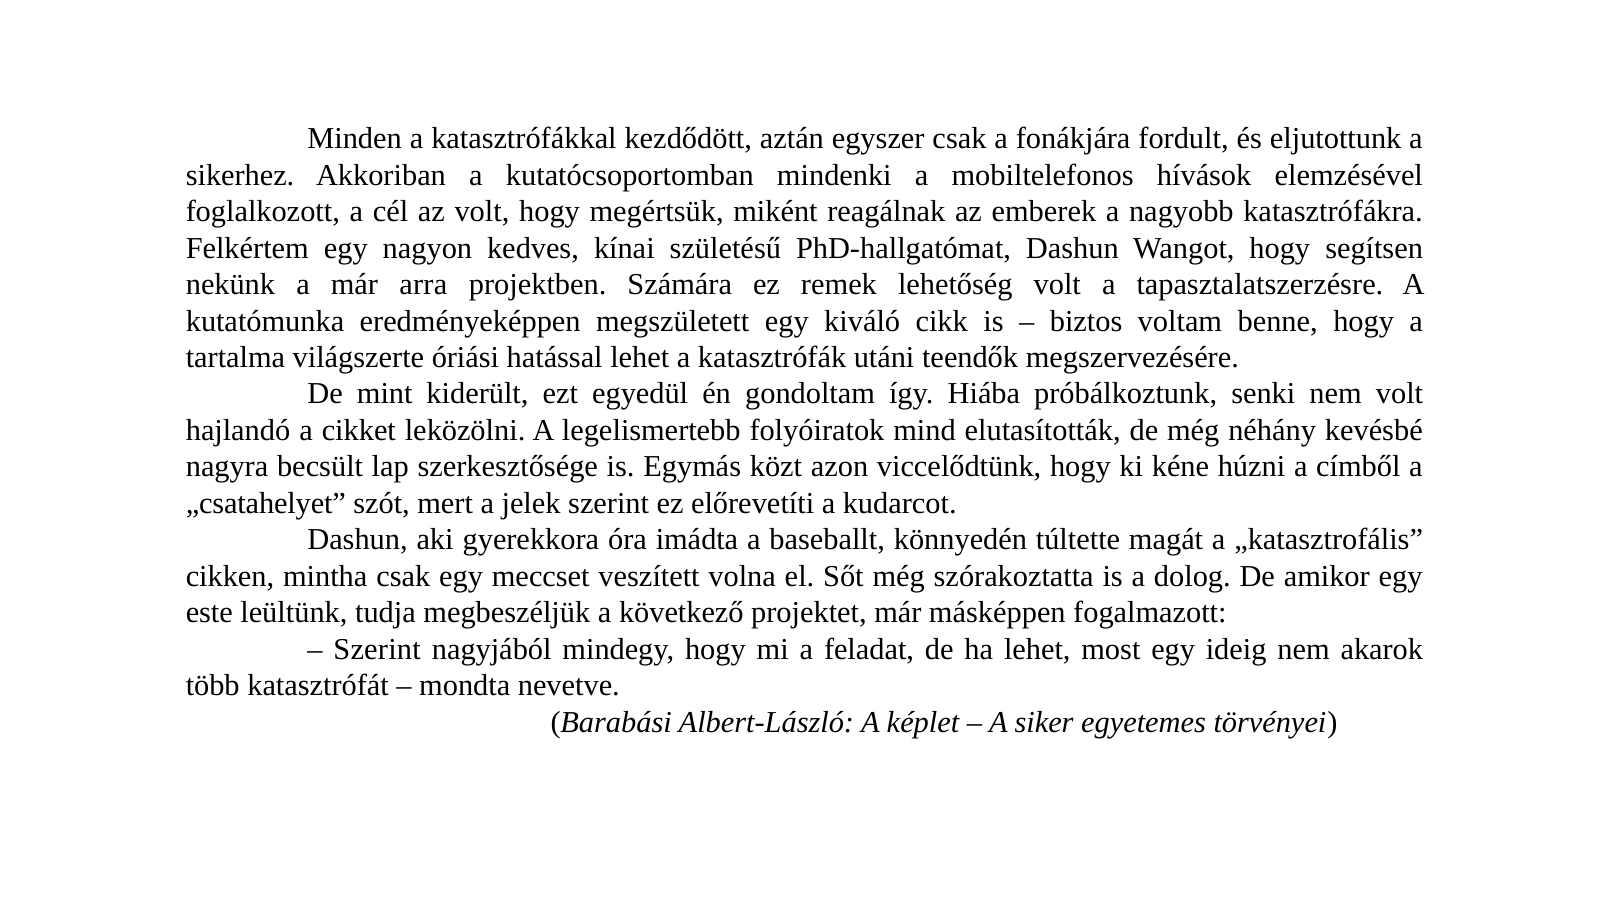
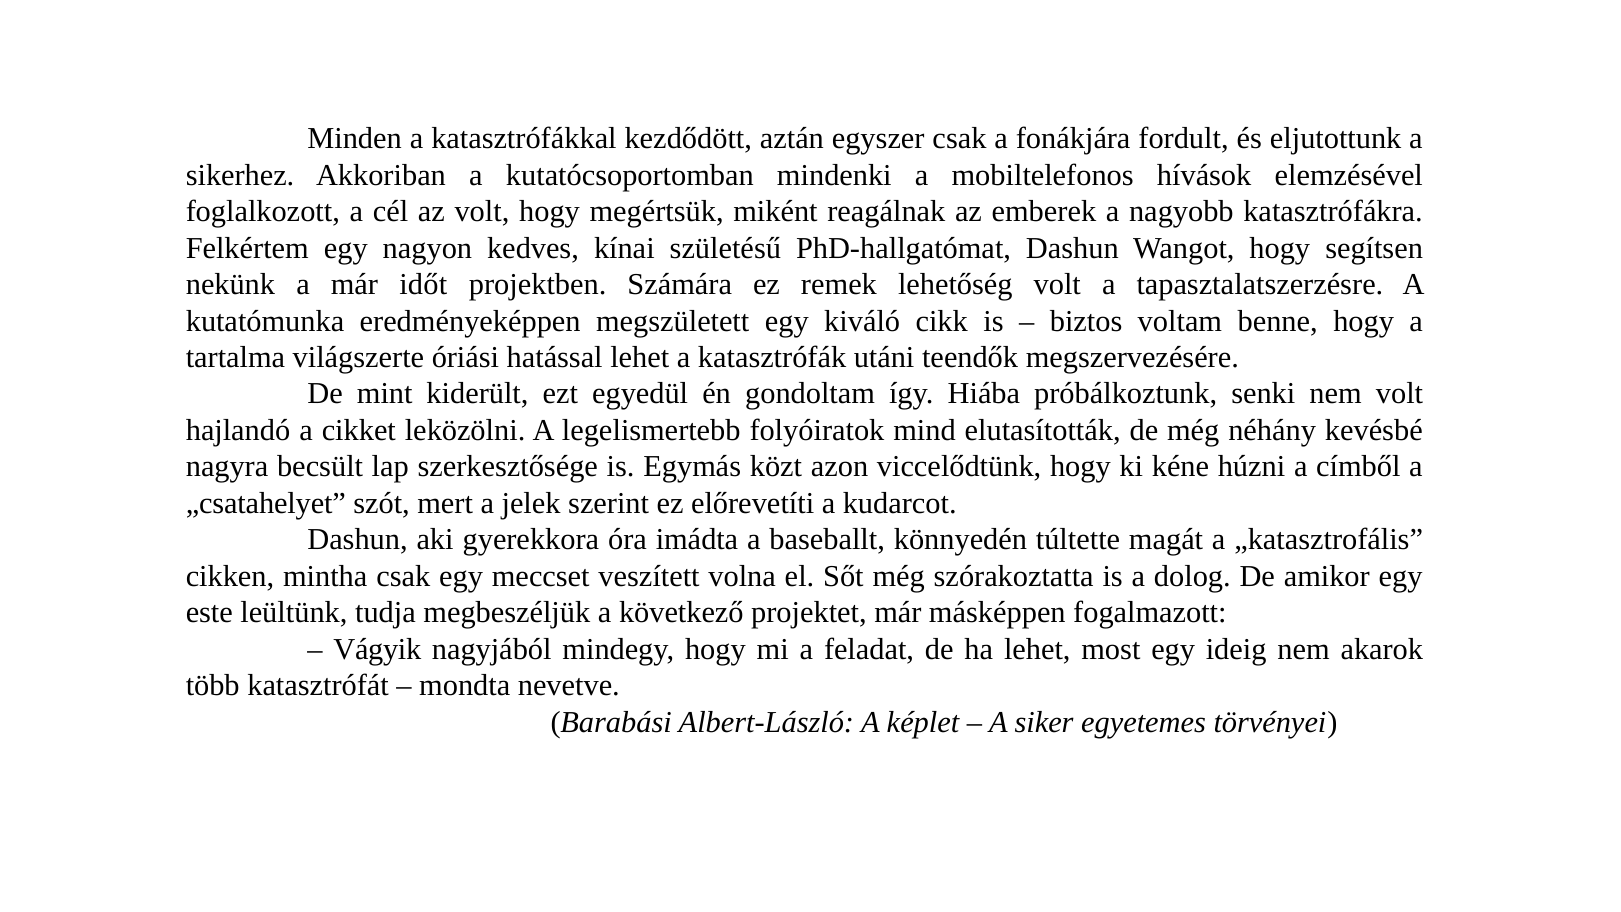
arra: arra -> időt (423, 284)
Szerint: Szerint -> Vágyik (377, 649)
